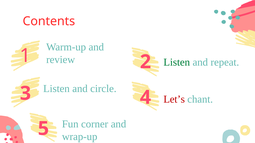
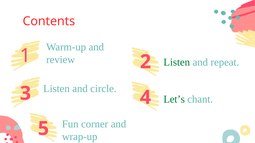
Let’s colour: red -> green (174, 100)
